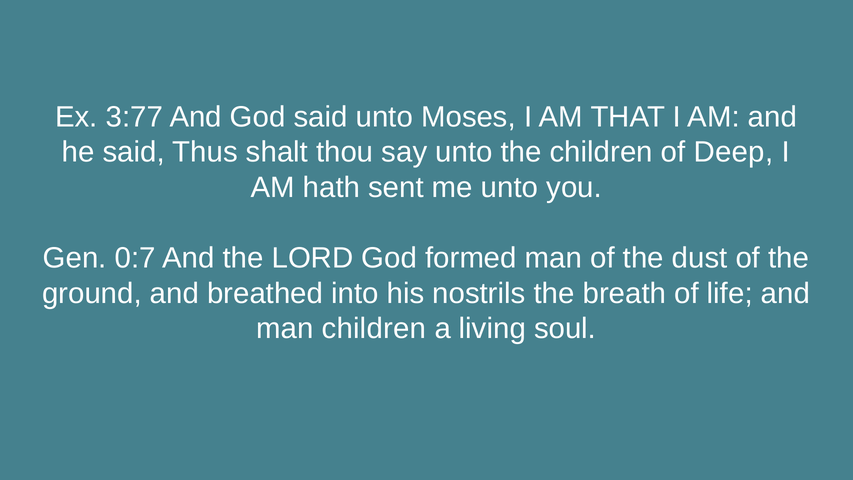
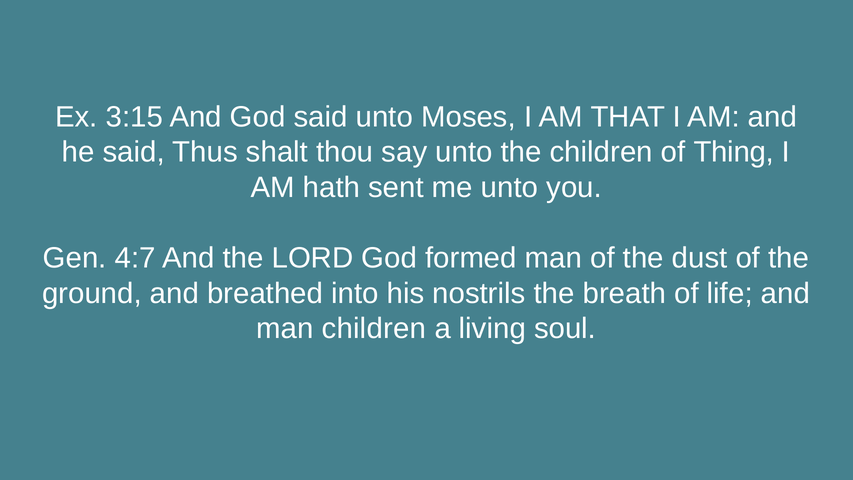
3:77: 3:77 -> 3:15 (134, 117)
Deep: Deep -> Thing (734, 152)
0:7: 0:7 -> 4:7 (135, 258)
